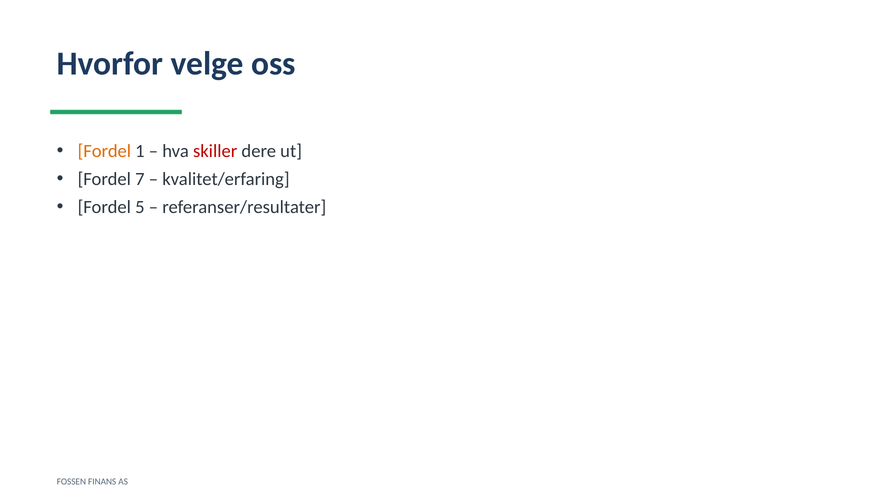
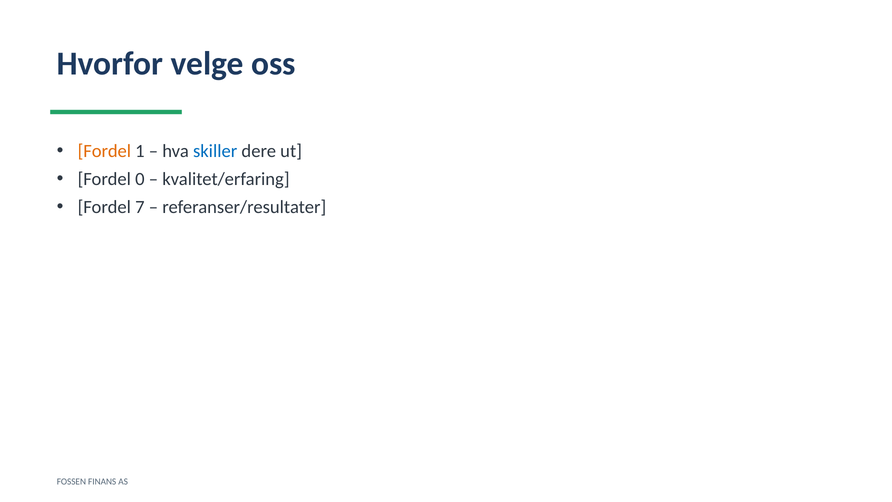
skiller colour: red -> blue (215, 151)
7: 7 -> 0 (140, 179)
5: 5 -> 7 (140, 207)
